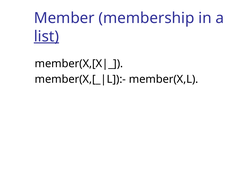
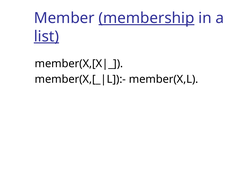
membership underline: none -> present (146, 18)
